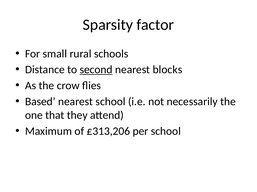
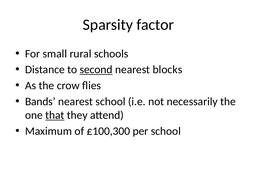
Based: Based -> Bands (40, 102)
that underline: none -> present (55, 116)
£313,206: £313,206 -> £100,300 (108, 132)
